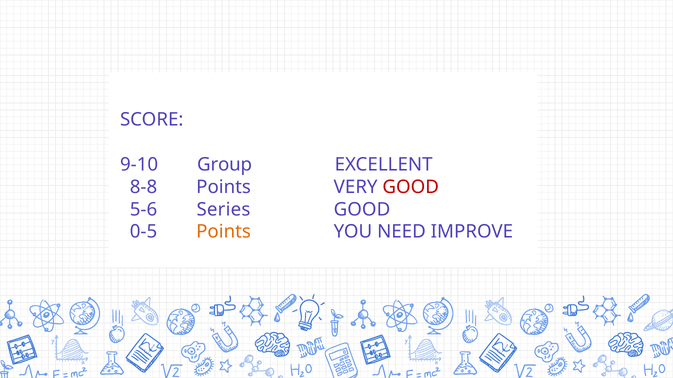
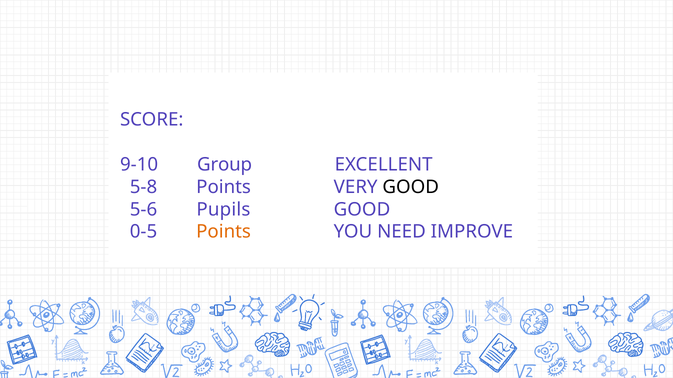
8-8: 8-8 -> 5-8 (143, 187)
GOOD colour: red -> black (411, 187)
Series: Series -> Pupils (223, 210)
